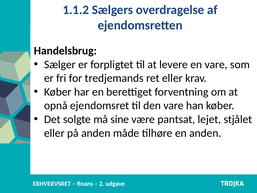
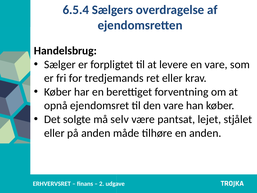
1.1.2: 1.1.2 -> 6.5.4 (76, 10)
sine: sine -> selv (120, 119)
